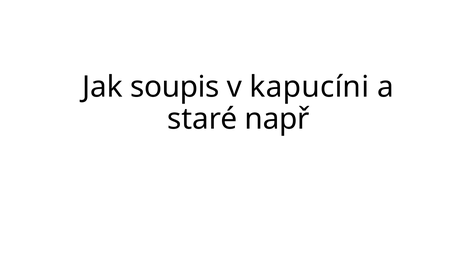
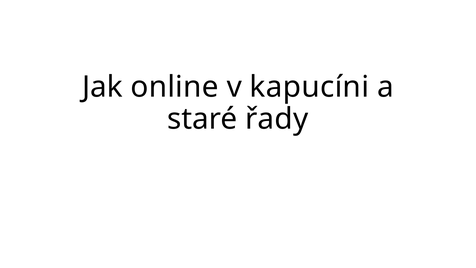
soupis: soupis -> online (175, 87)
např: např -> řady (277, 119)
